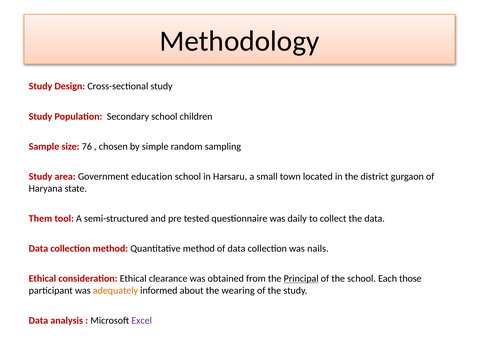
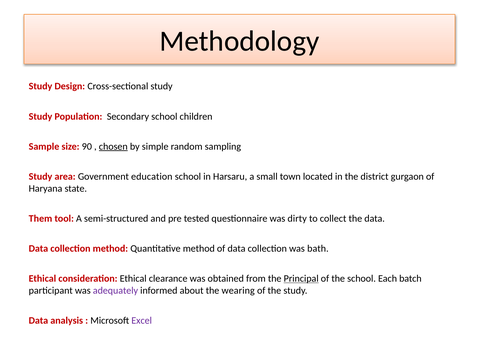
76: 76 -> 90 (87, 147)
chosen underline: none -> present (113, 147)
daily: daily -> dirty (297, 219)
nails: nails -> bath (318, 249)
those: those -> batch (410, 279)
adequately colour: orange -> purple (115, 291)
